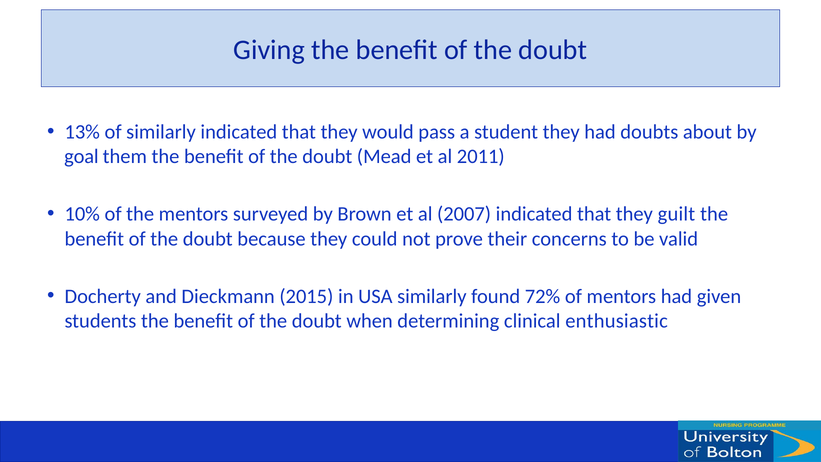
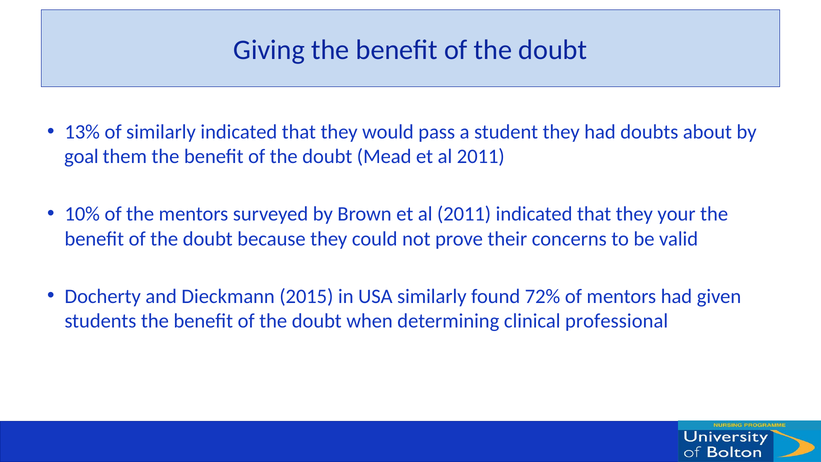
Brown et al 2007: 2007 -> 2011 (464, 214)
guilt: guilt -> your (677, 214)
enthusiastic: enthusiastic -> professional (617, 321)
